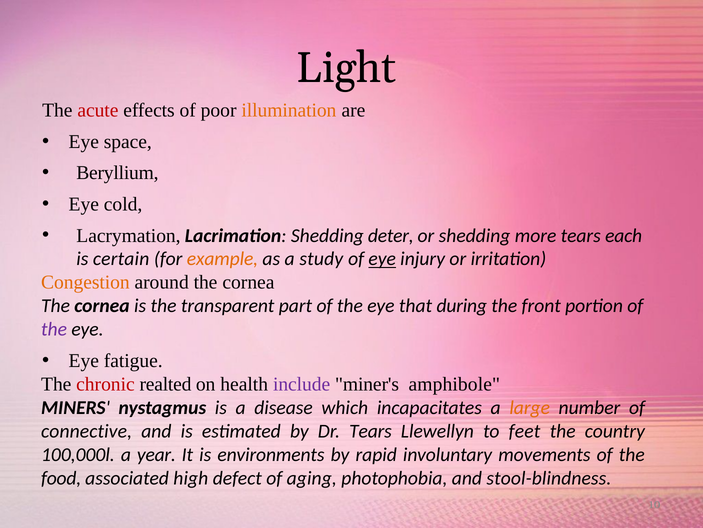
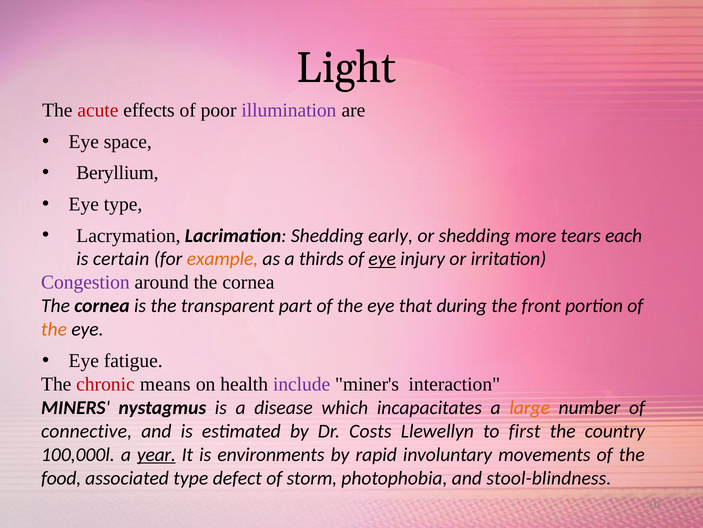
illumination colour: orange -> purple (289, 110)
Eye cold: cold -> type (123, 204)
deter: deter -> early (391, 235)
study: study -> thirds (321, 259)
Congestion colour: orange -> purple (85, 282)
the colour: purple -> orange (54, 329)
realted: realted -> means (165, 384)
amphibole: amphibole -> interaction (454, 384)
Dr Tears: Tears -> Costs (370, 430)
feet: feet -> first (525, 430)
year underline: none -> present (156, 454)
associated high: high -> type (191, 477)
aging: aging -> storm (312, 477)
